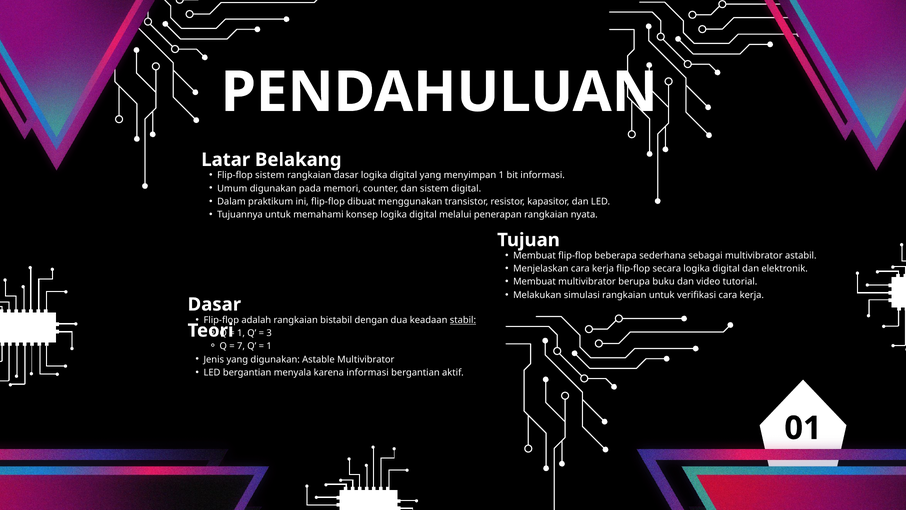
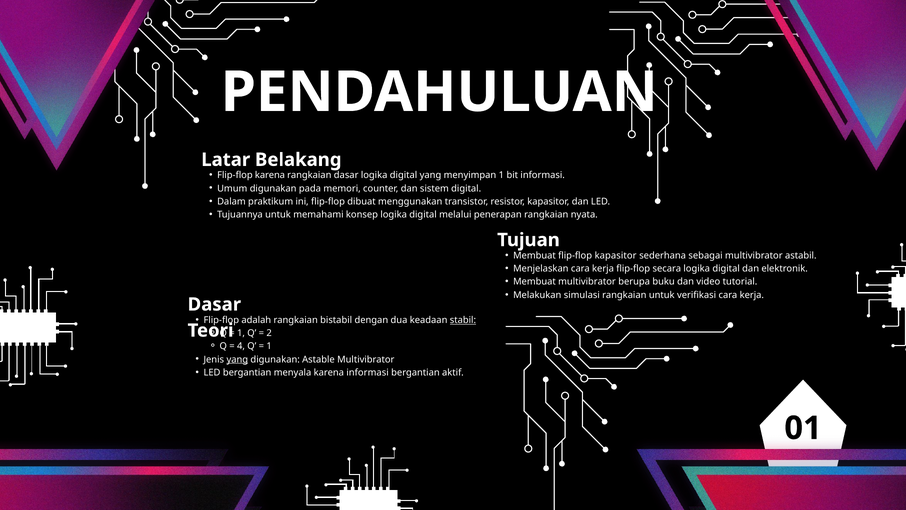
Flip-flop sistem: sistem -> karena (270, 175)
flip-flop beberapa: beberapa -> kapasitor (616, 255)
3: 3 -> 2 (269, 333)
7: 7 -> 4 (241, 346)
yang underline: none -> present (237, 359)
